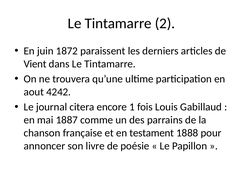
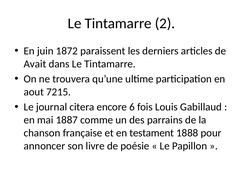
Vient: Vient -> Avait (35, 64)
4242: 4242 -> 7215 (59, 92)
1: 1 -> 6 (132, 107)
